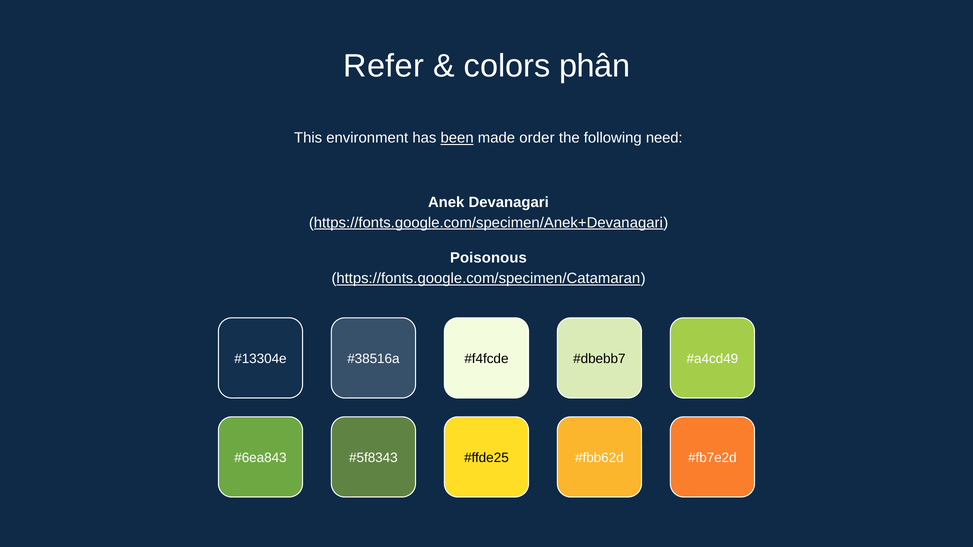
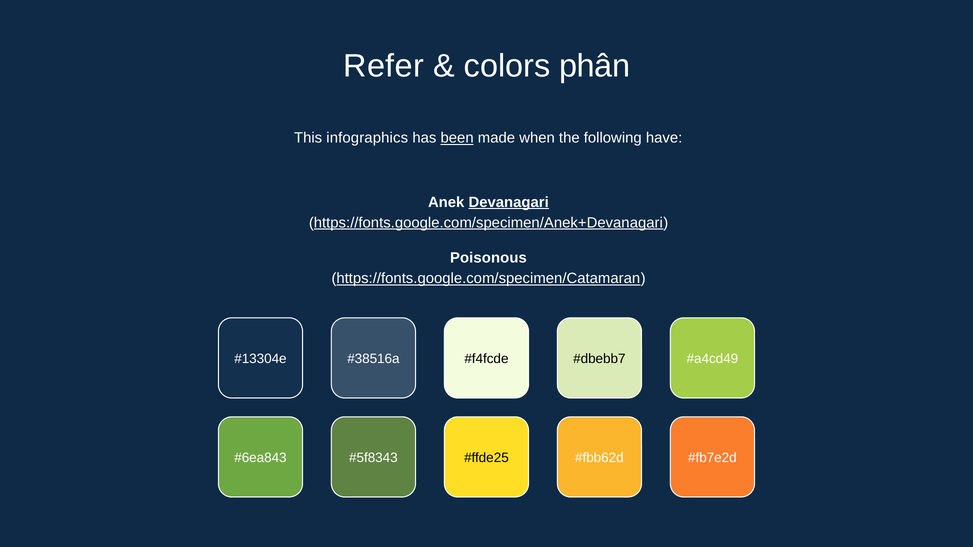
environment: environment -> infographics (367, 138)
order: order -> when (537, 138)
need: need -> have (664, 138)
Devanagari underline: none -> present (509, 202)
